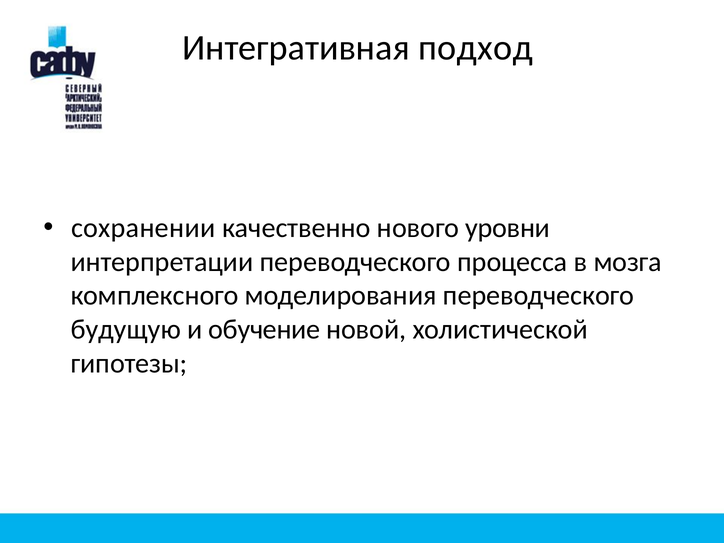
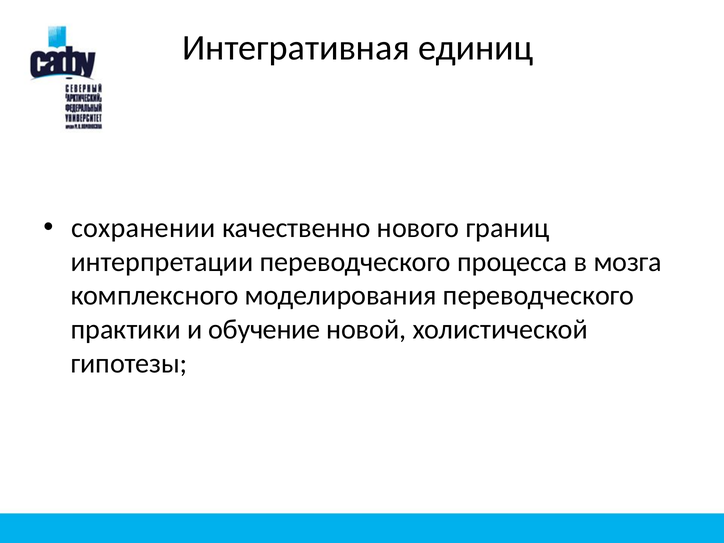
подход: подход -> единиц (476, 48)
уровни: уровни -> границ (508, 228)
будущую: будущую -> практики (126, 330)
